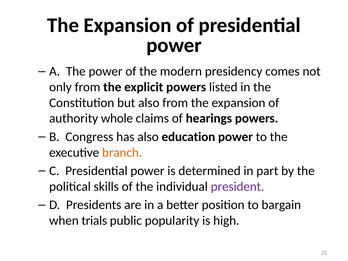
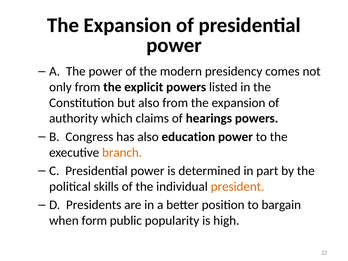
whole: whole -> which (117, 118)
president colour: purple -> orange (238, 187)
trials: trials -> form (94, 221)
